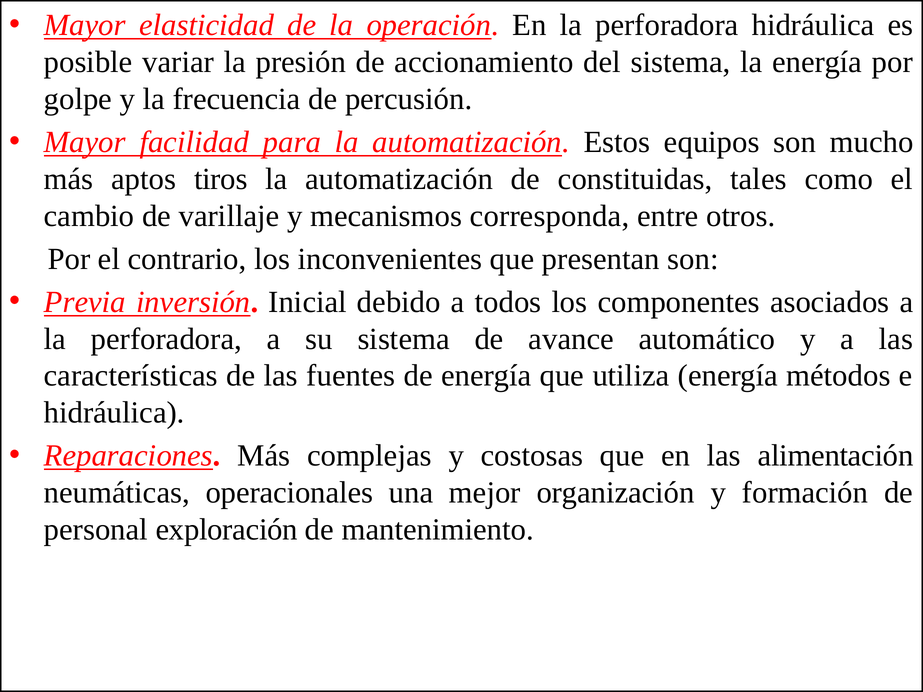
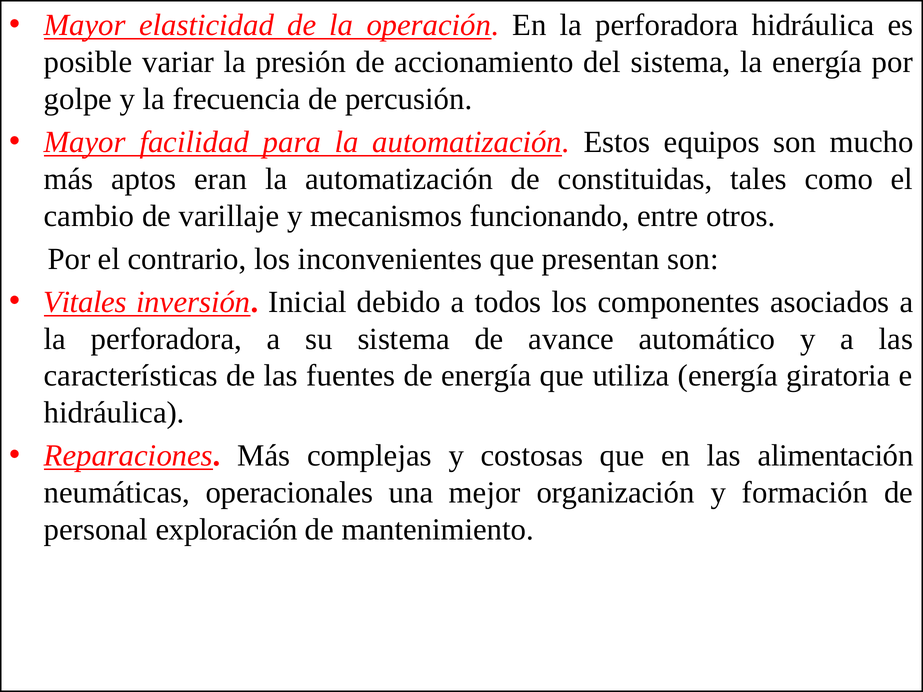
tiros: tiros -> eran (221, 179)
corresponda: corresponda -> funcionando (550, 216)
Previa: Previa -> Vitales (85, 302)
métodos: métodos -> giratoria (838, 376)
